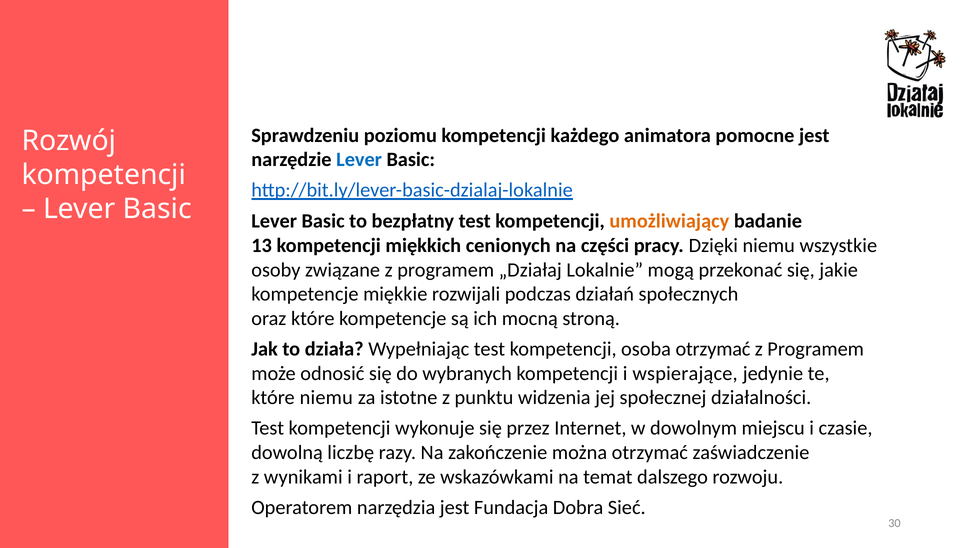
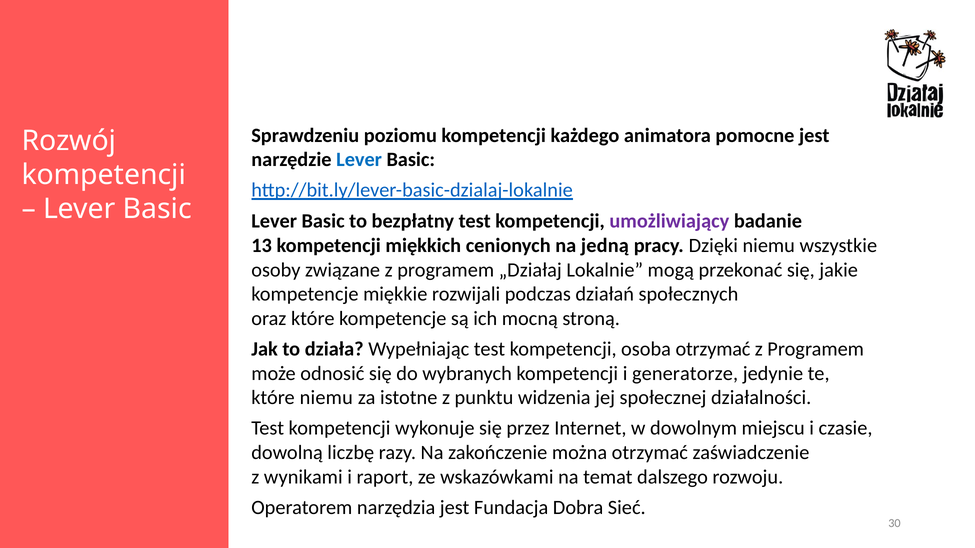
umożliwiający colour: orange -> purple (669, 221)
części: części -> jedną (605, 246)
wspierające: wspierające -> generatorze (685, 374)
